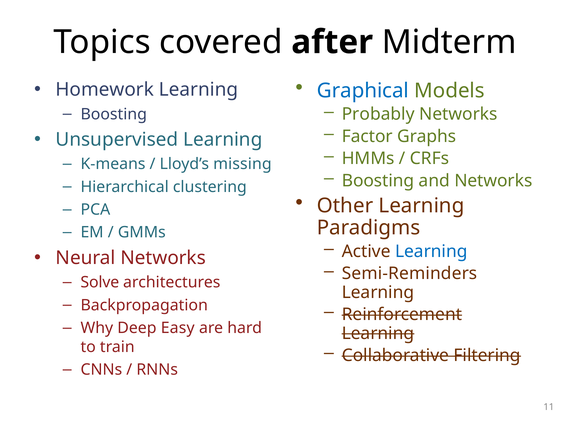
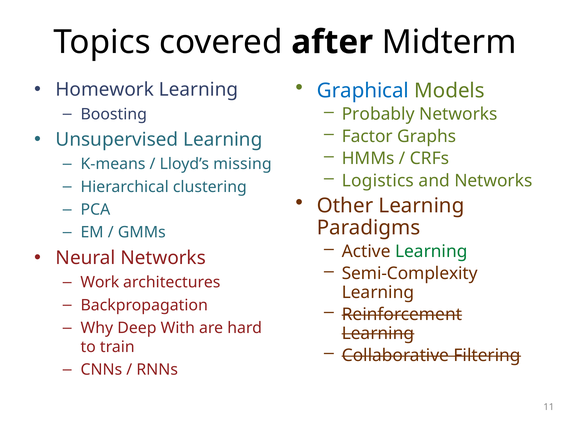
Boosting: Boosting -> Logistics (378, 181)
Learning colour: blue -> green (431, 252)
Semi-Reminders: Semi-Reminders -> Semi-Complexity (410, 274)
Solve: Solve -> Work (100, 283)
Easy: Easy -> With (178, 328)
